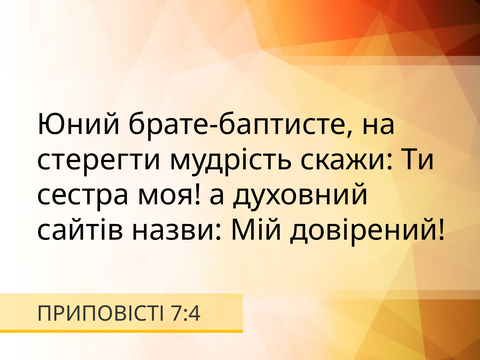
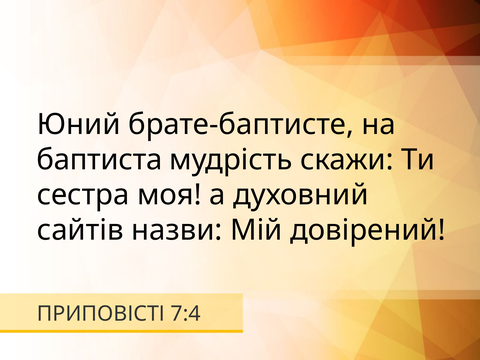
стерегти: стерегти -> баптиста (99, 160)
